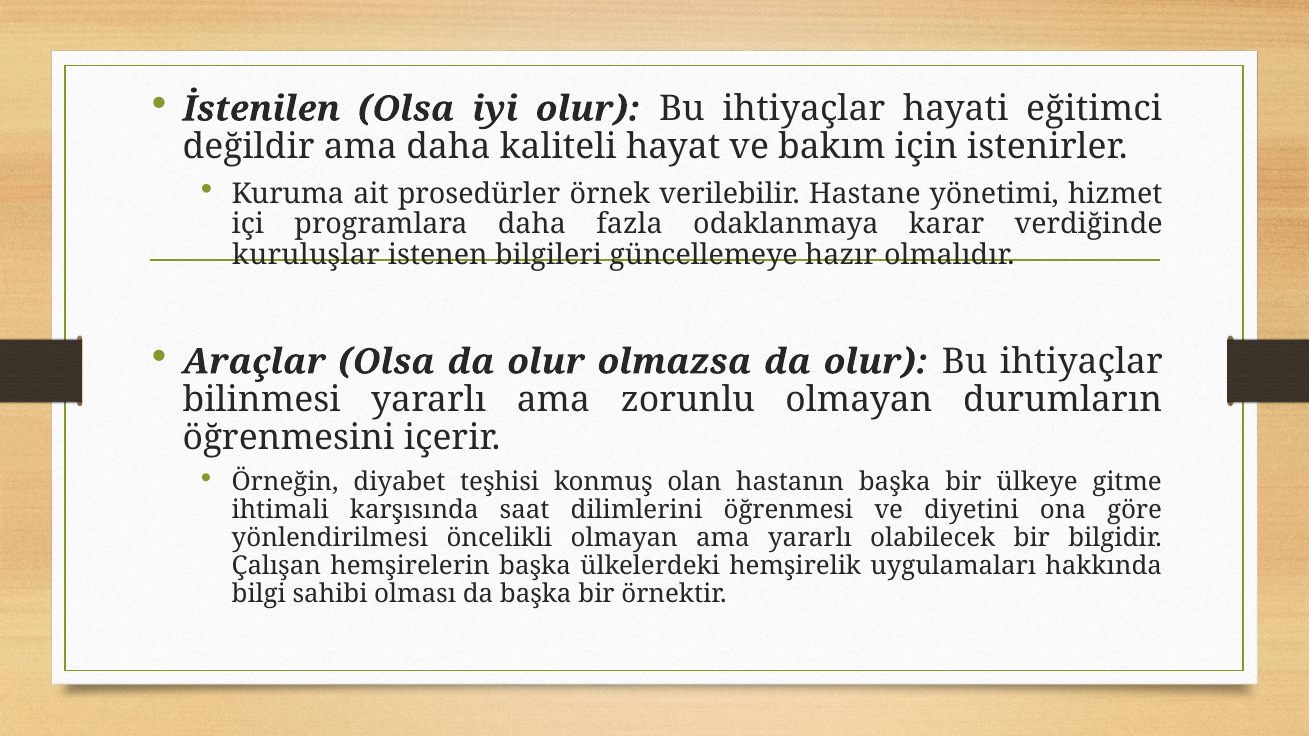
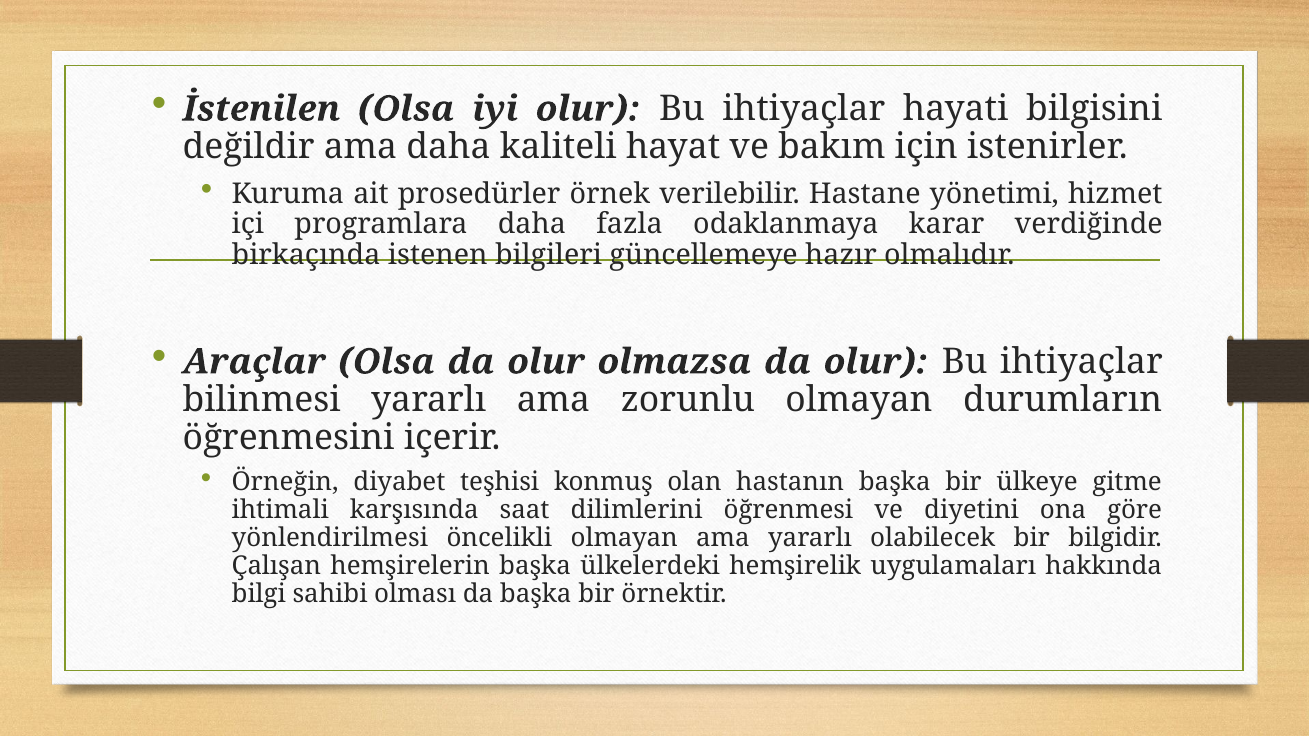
eğitimci: eğitimci -> bilgisini (1094, 109)
kuruluşlar: kuruluşlar -> birkaçında (306, 256)
